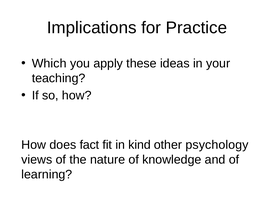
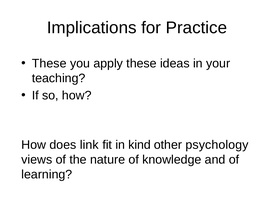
Which: Which -> These (49, 64)
fact: fact -> link (89, 145)
